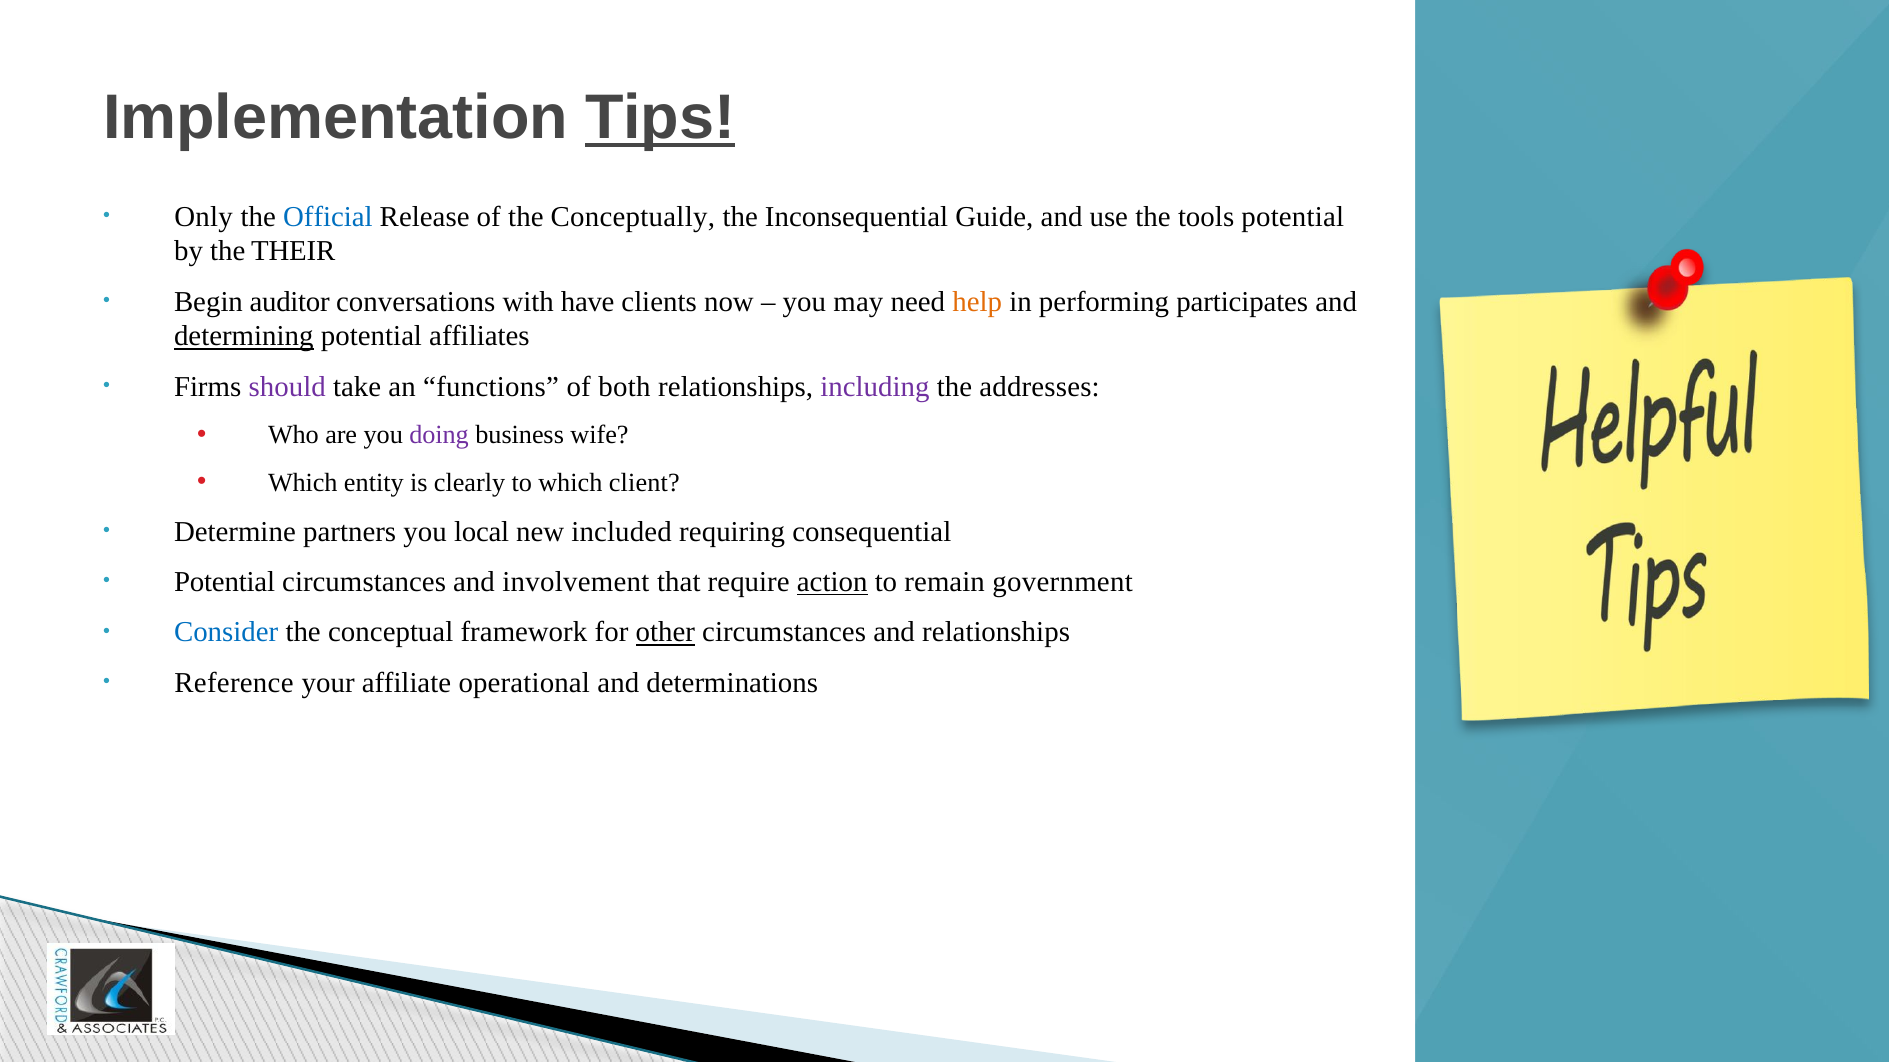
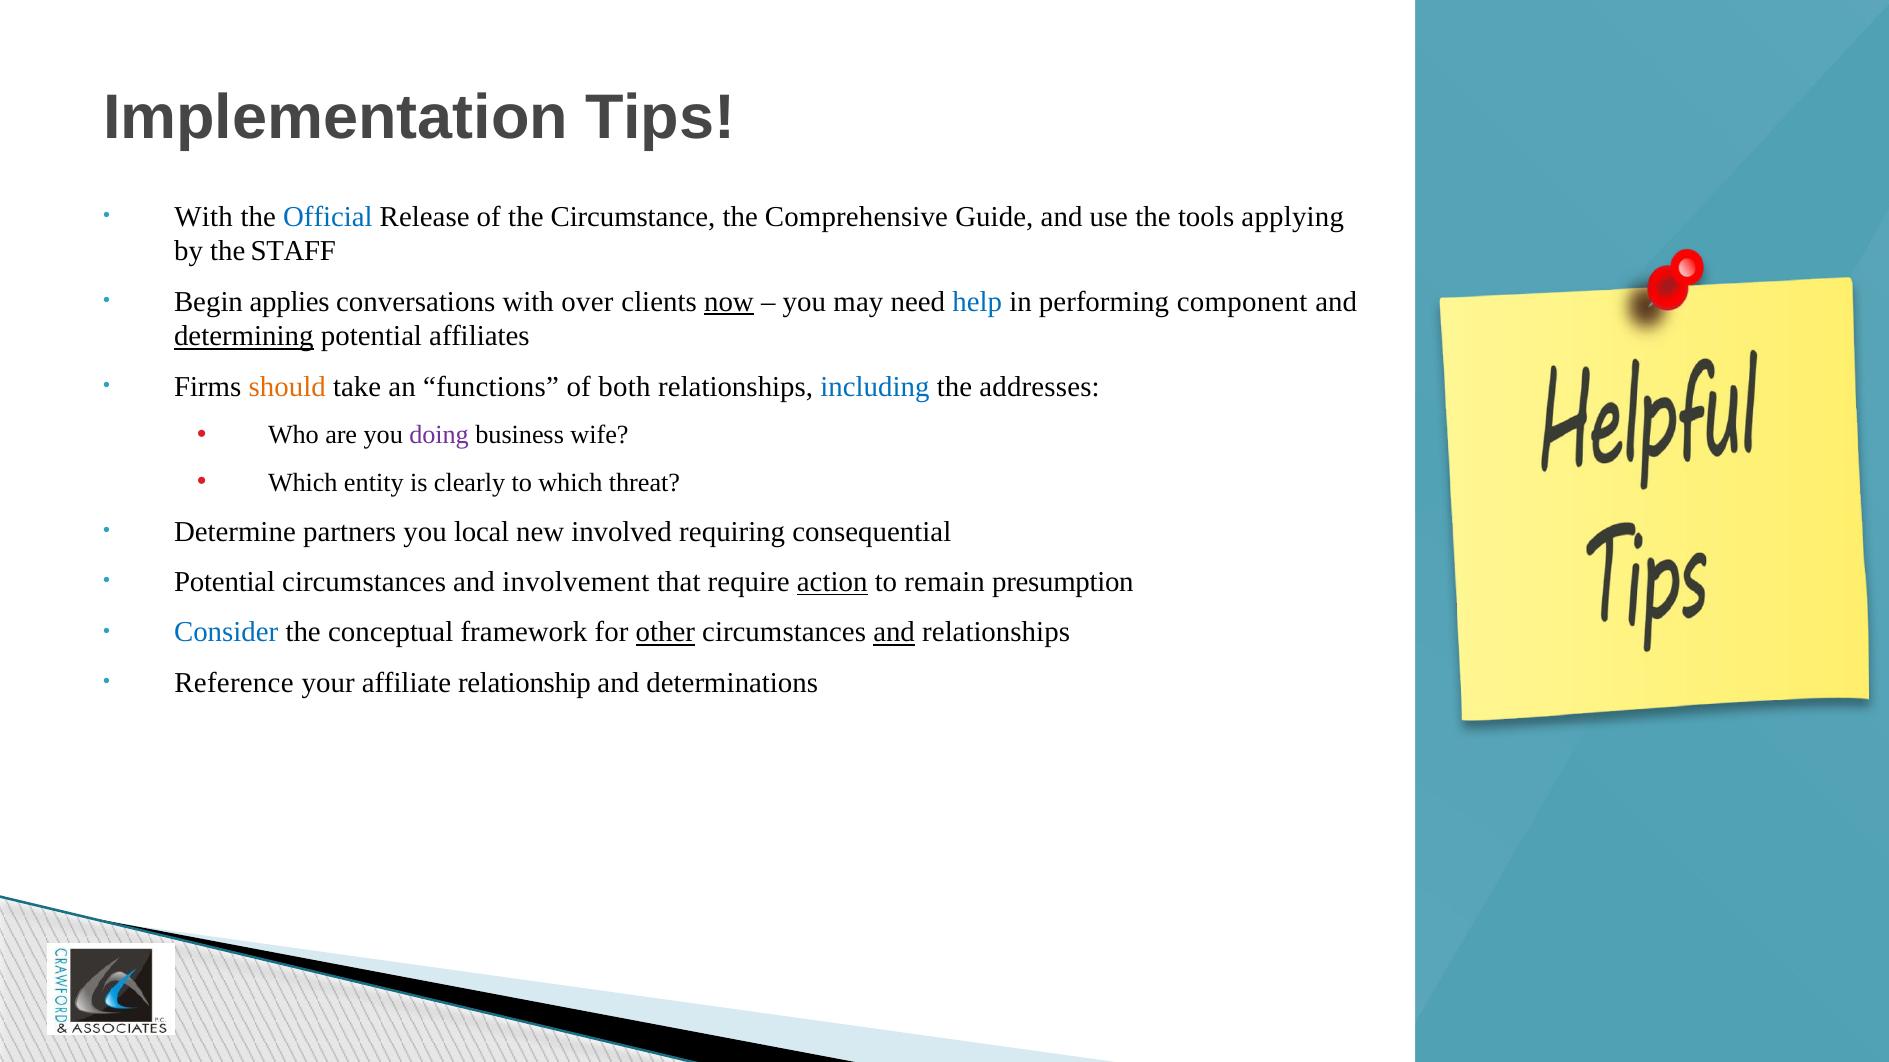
Tips underline: present -> none (660, 118)
Only: Only -> With (204, 217)
Conceptually: Conceptually -> Circumstance (633, 217)
Inconsequential: Inconsequential -> Comprehensive (857, 217)
tools potential: potential -> applying (1293, 217)
THEIR: THEIR -> STAFF (293, 251)
auditor: auditor -> applies (290, 302)
have: have -> over (587, 302)
now underline: none -> present (729, 302)
help colour: orange -> blue (977, 302)
participates: participates -> component (1242, 302)
should colour: purple -> orange (287, 387)
including colour: purple -> blue (875, 387)
client: client -> threat (644, 483)
included: included -> involved (622, 532)
government: government -> presumption (1063, 582)
and underline: none -> present (894, 633)
operational: operational -> relationship (524, 683)
